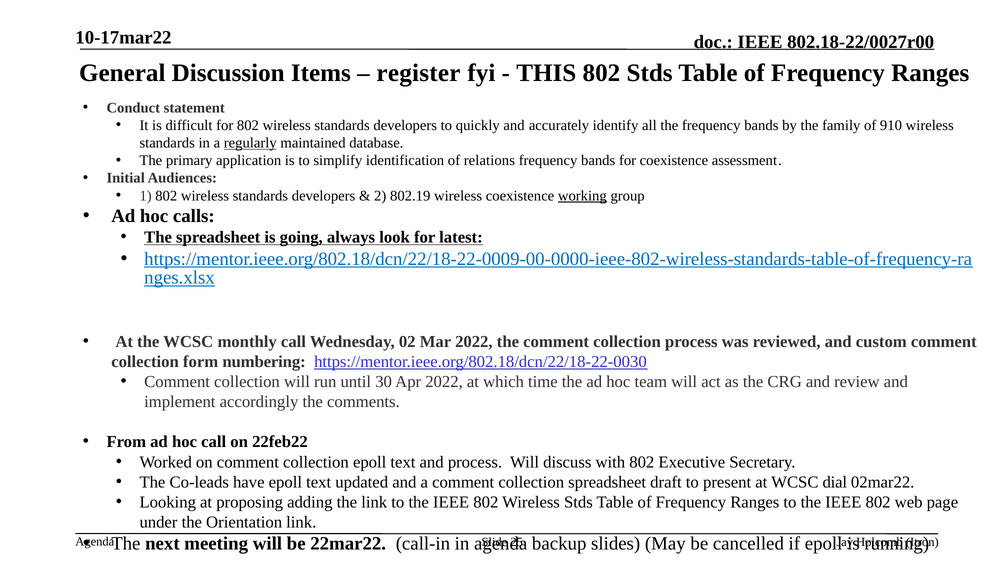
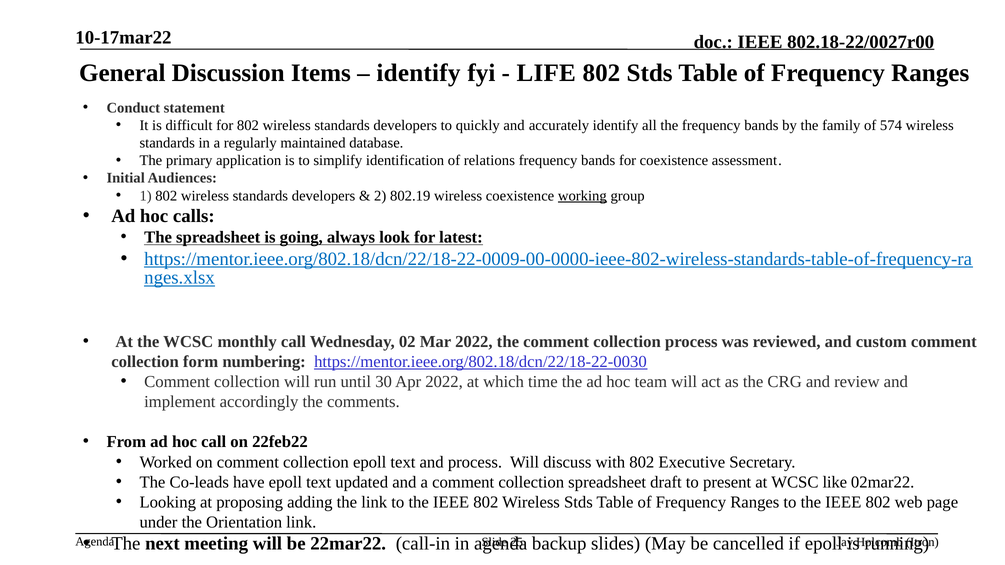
register: register -> identify (418, 73)
THIS: THIS -> LIFE (546, 73)
910: 910 -> 574 (891, 125)
regularly underline: present -> none (250, 143)
dial: dial -> like (835, 482)
